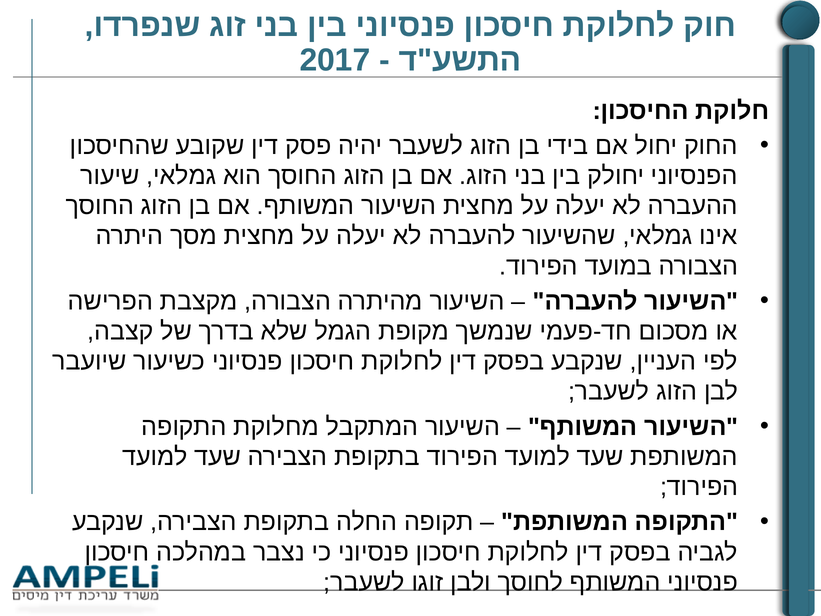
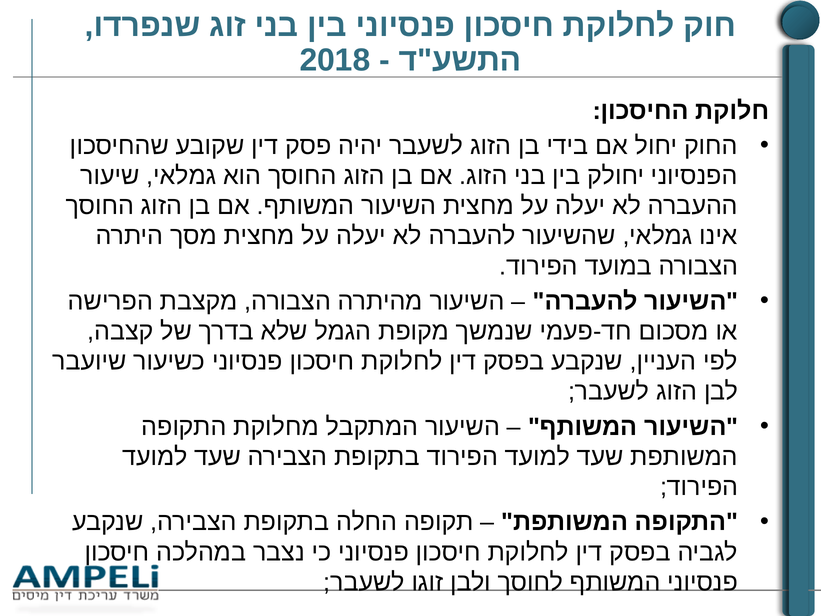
2017: 2017 -> 2018 (335, 60)
